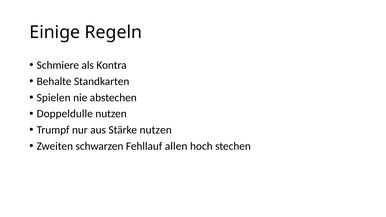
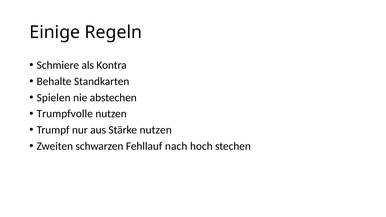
Doppeldulle: Doppeldulle -> Trumpfvolle (65, 114)
allen: allen -> nach (176, 146)
